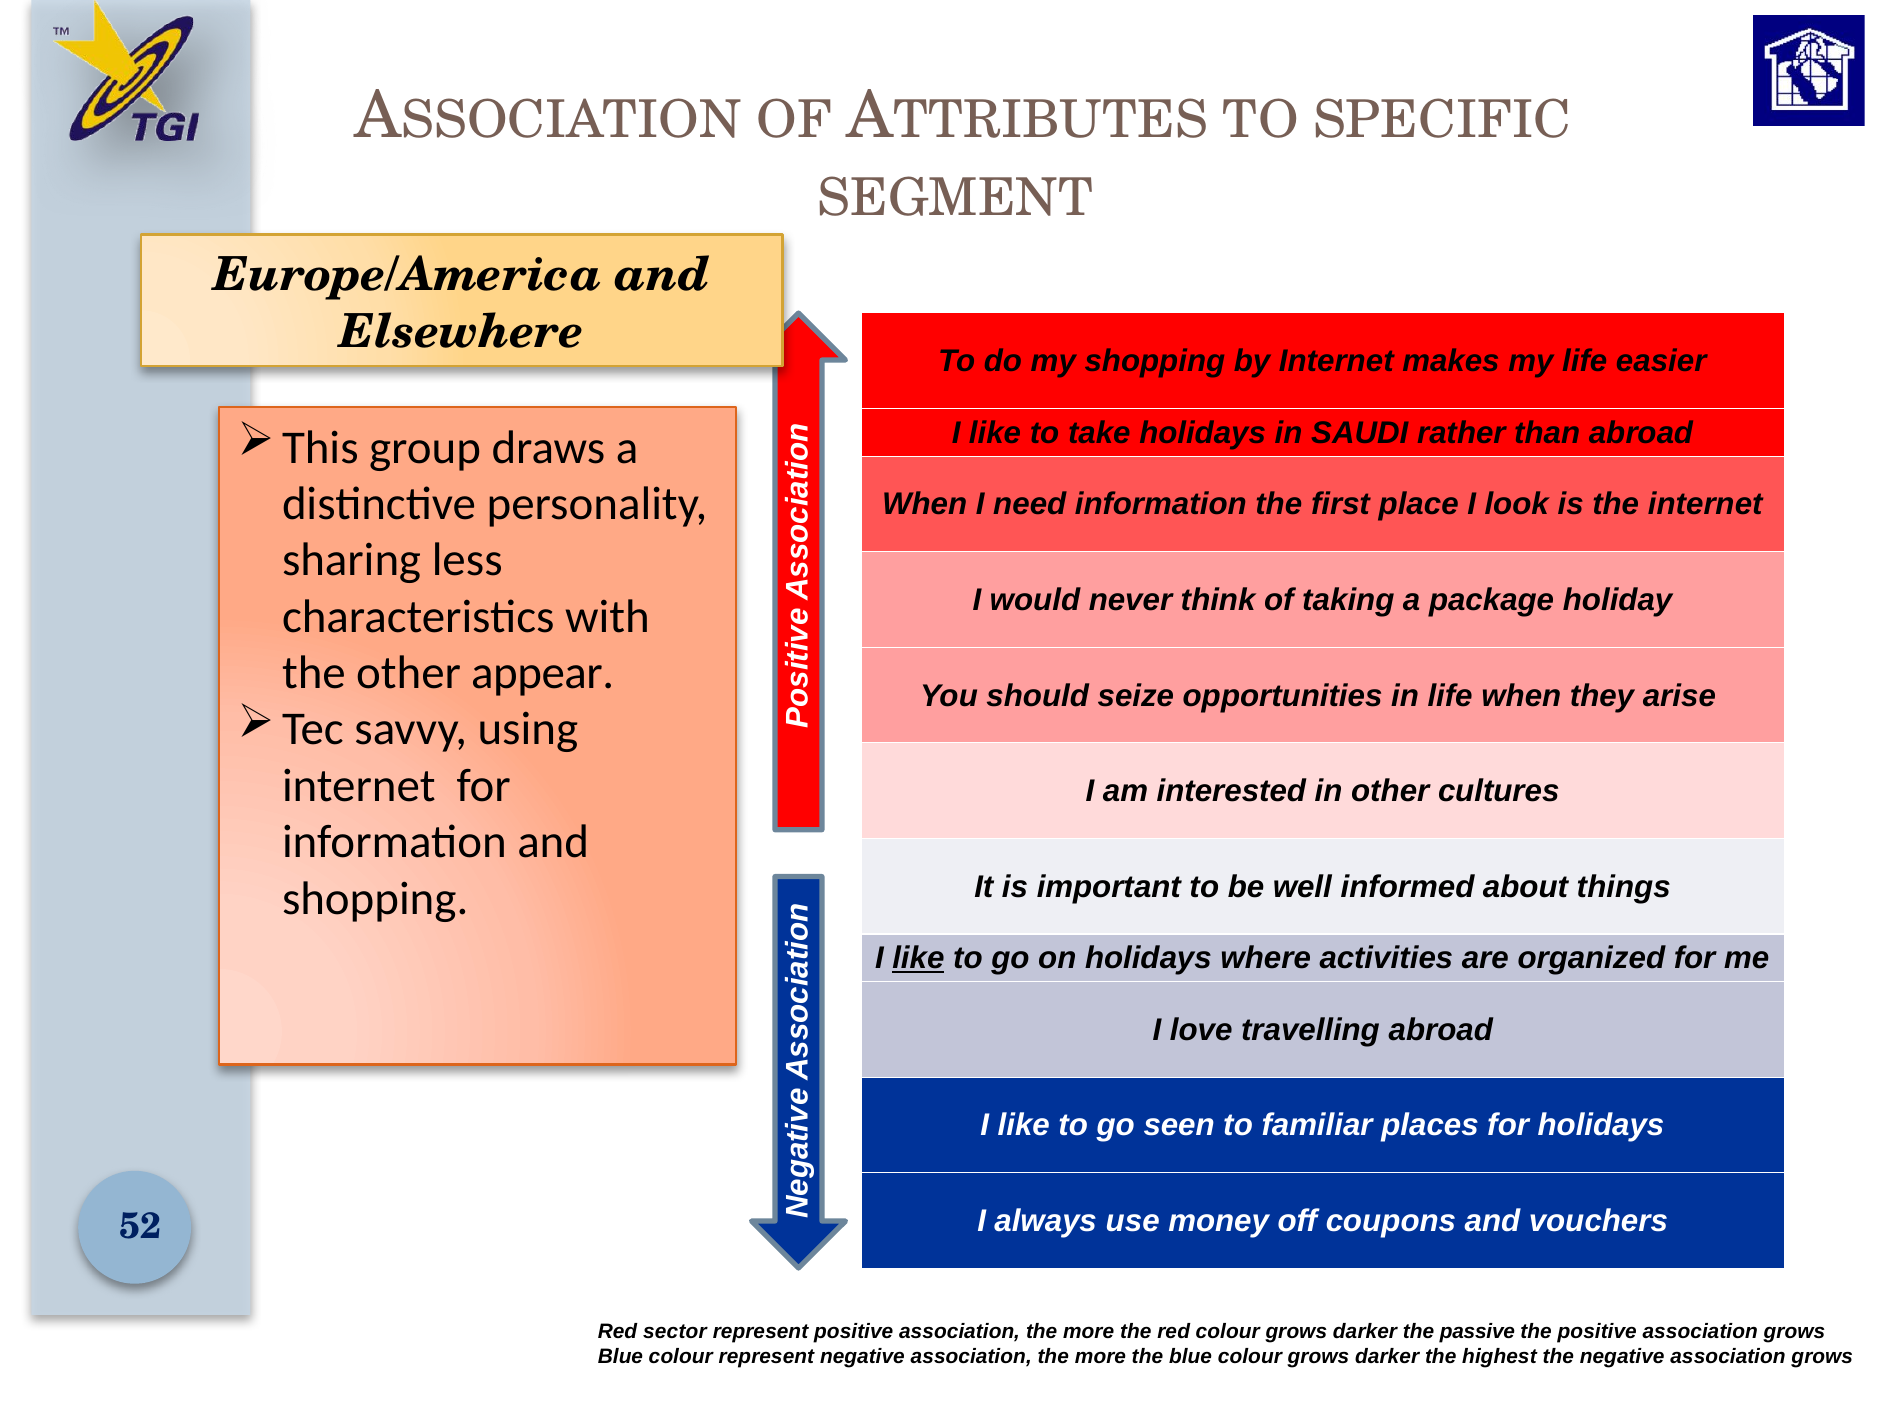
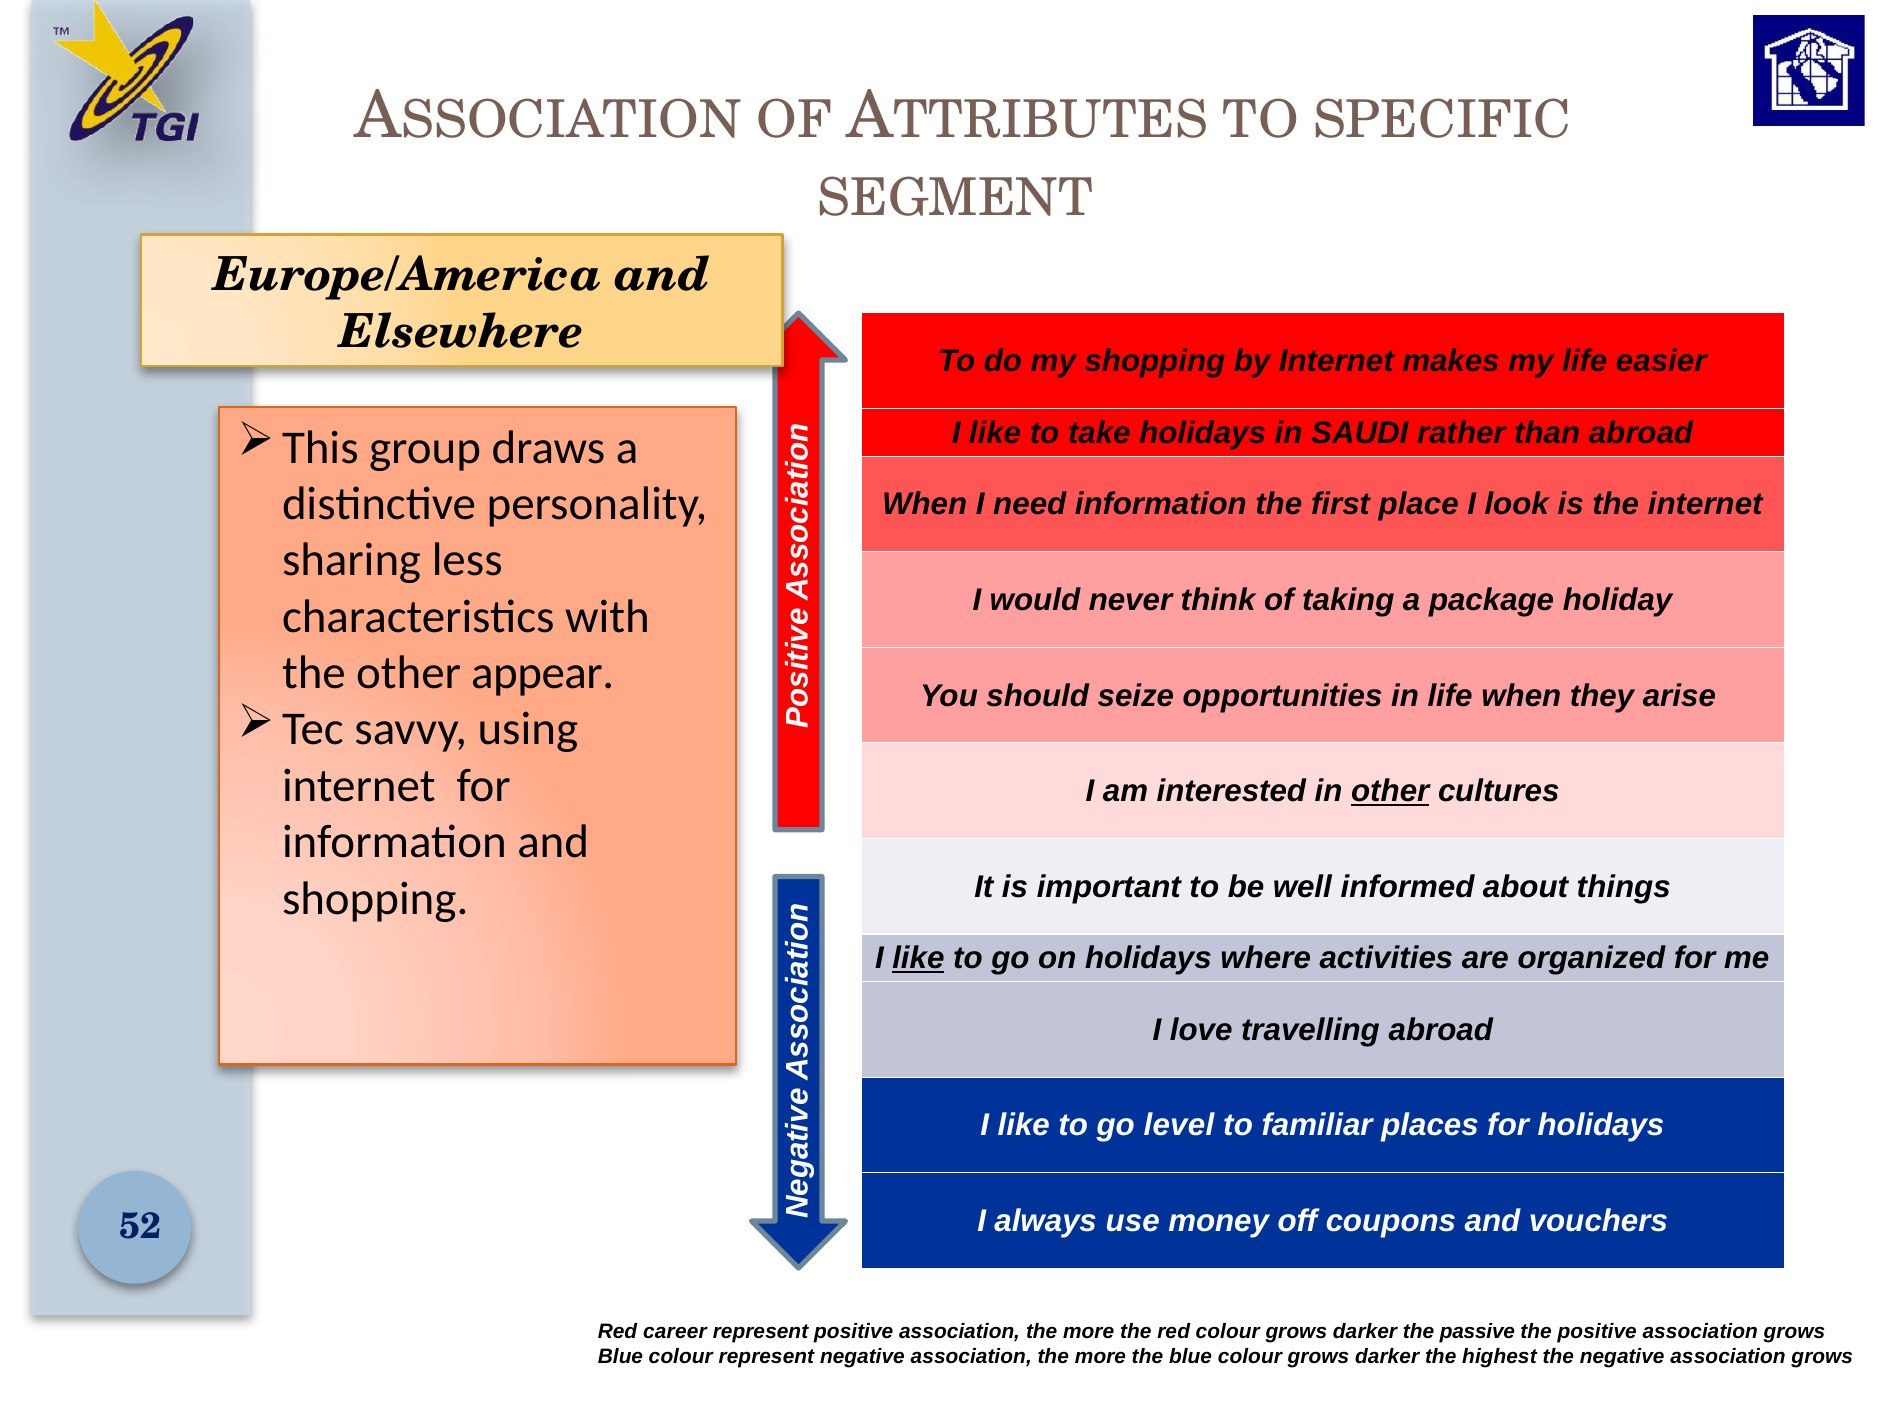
other underline: none -> present (1390, 791)
seen: seen -> level (1179, 1126)
sector: sector -> career (675, 1332)
